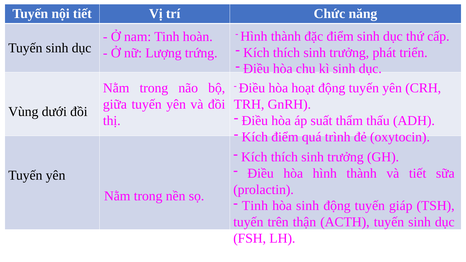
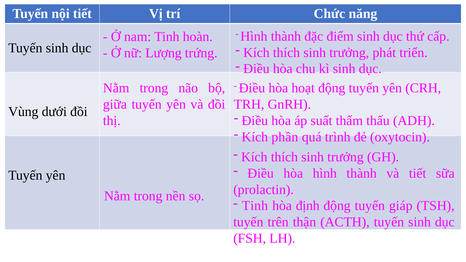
Kích điểm: điểm -> phần (285, 137)
hòa sinh: sinh -> định (308, 206)
